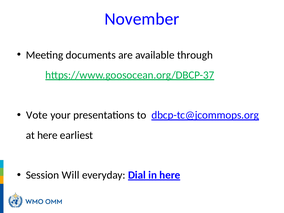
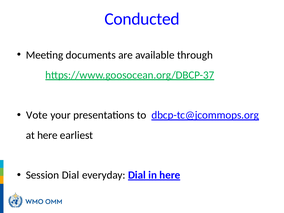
November: November -> Conducted (142, 19)
Session Will: Will -> Dial (71, 175)
